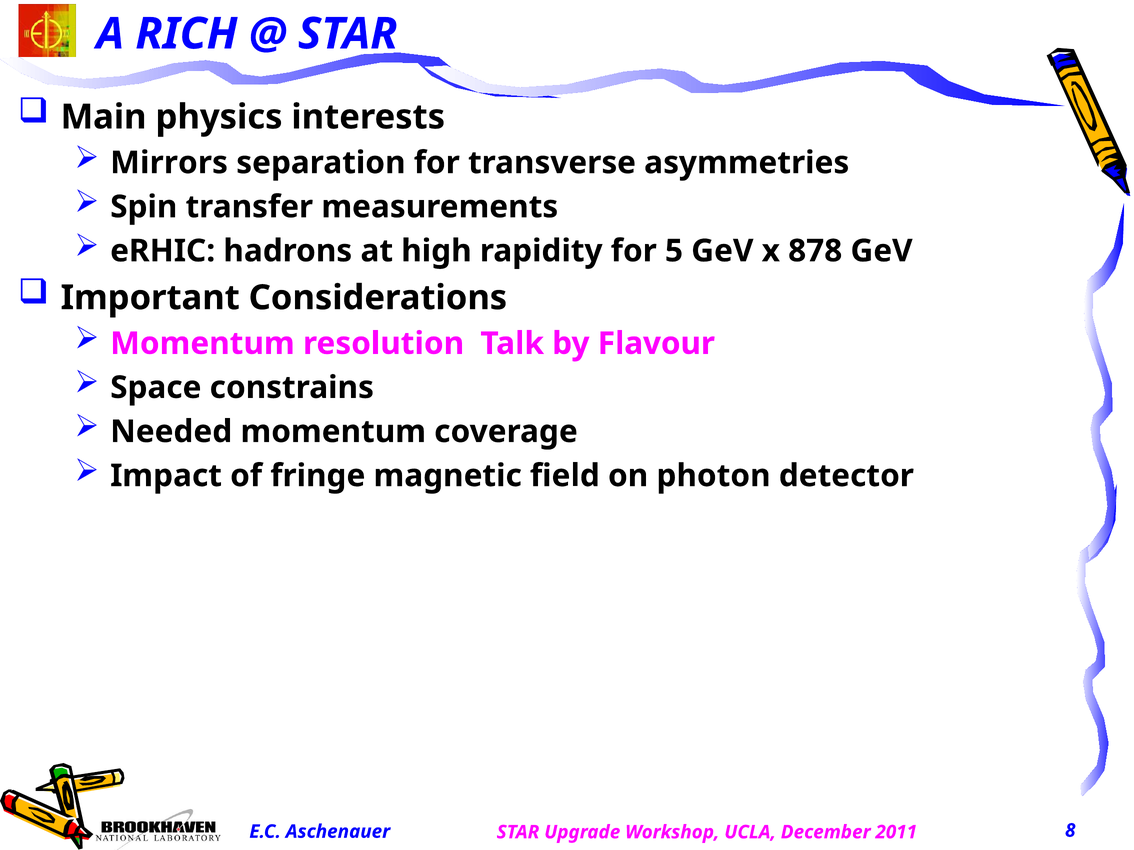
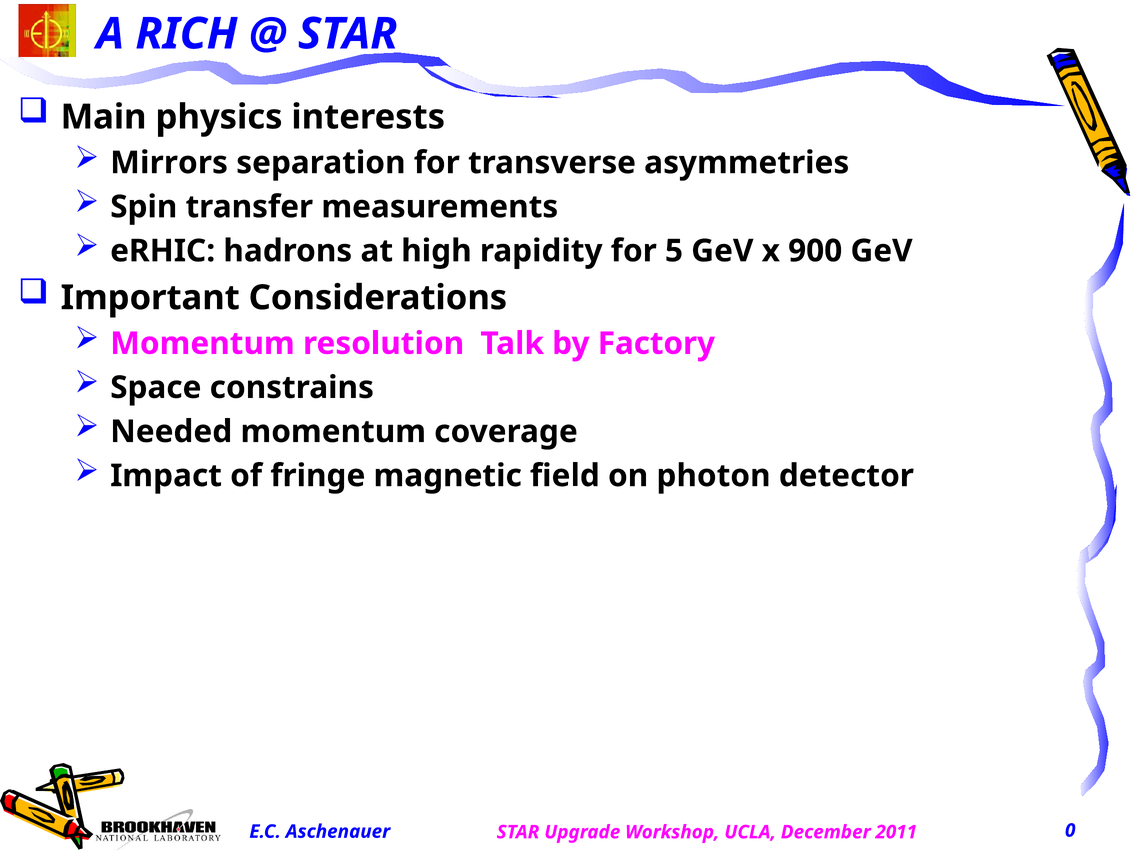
878: 878 -> 900 (815, 251)
Flavour: Flavour -> Factory (656, 344)
8: 8 -> 0 (1070, 831)
